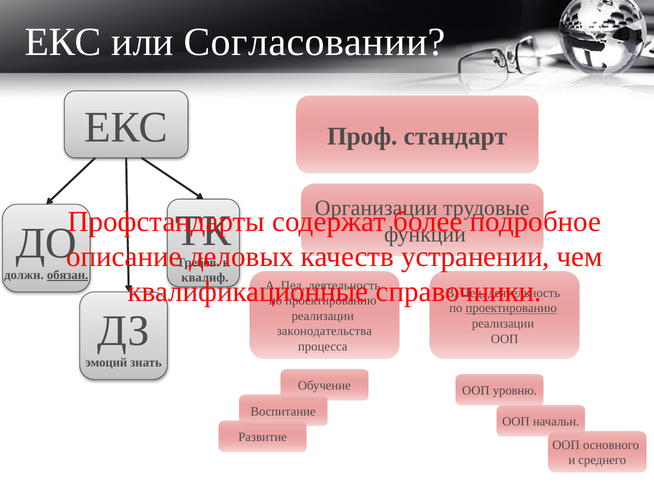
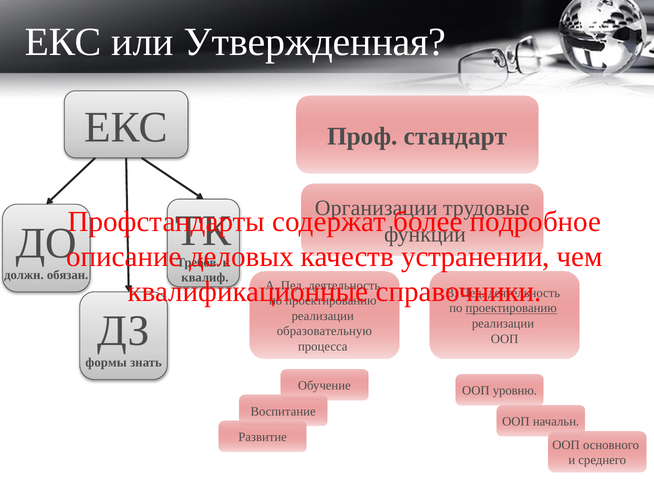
Согласовании: Согласовании -> Утвержденная (315, 42)
обязан underline: present -> none (68, 275)
законодательства: законодательства -> образовательную (324, 331)
эмоций: эмоций -> формы (106, 362)
